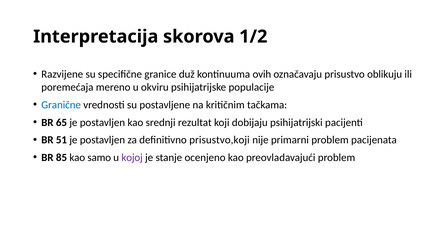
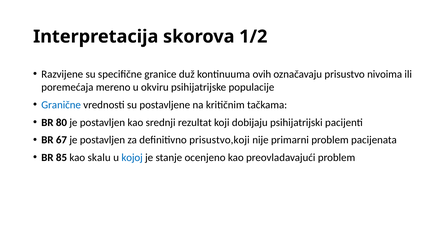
oblikuju: oblikuju -> nivoima (385, 74)
65: 65 -> 80 (61, 122)
51: 51 -> 67 (61, 140)
samo: samo -> skalu (99, 157)
kojoj colour: purple -> blue (132, 157)
